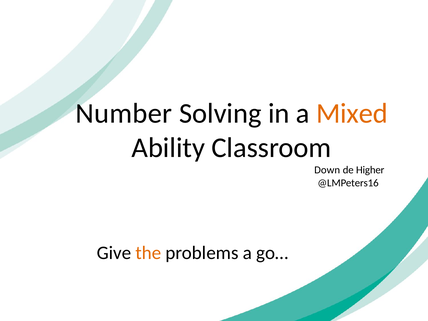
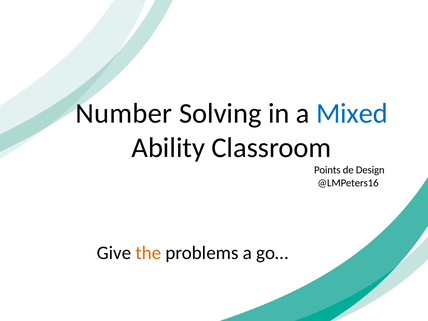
Mixed colour: orange -> blue (352, 113)
Down: Down -> Points (327, 170)
Higher: Higher -> Design (370, 170)
